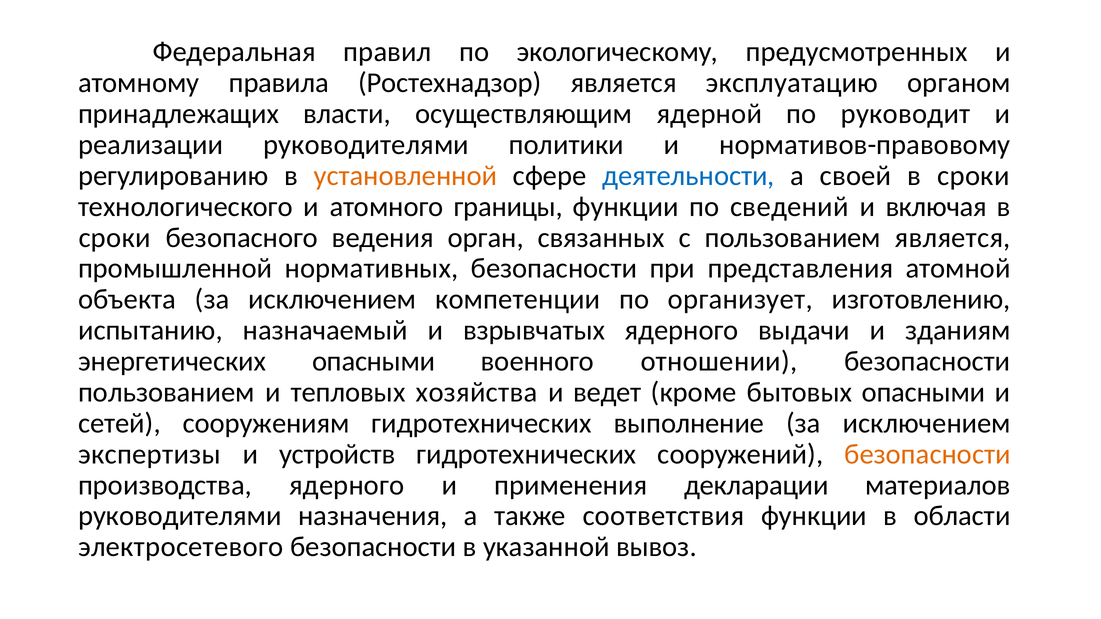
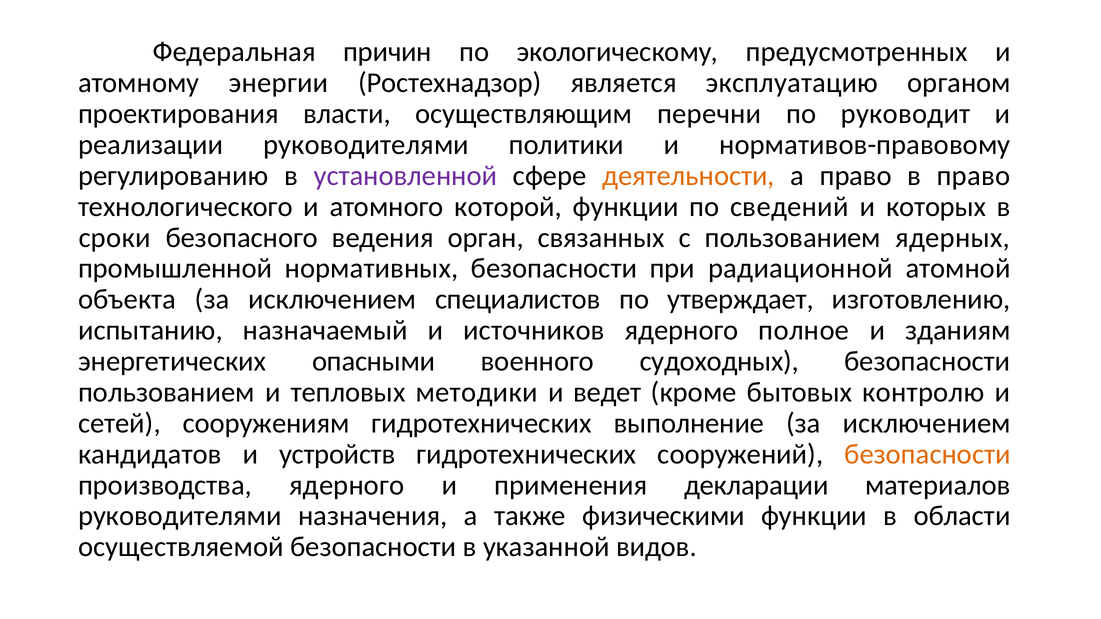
правил: правил -> причин (388, 52)
правила: правила -> энергии (279, 83)
принадлежащих: принадлежащих -> проектирования (179, 114)
ядерной: ядерной -> перечни (709, 114)
установленной colour: orange -> purple (405, 176)
деятельности colour: blue -> orange (688, 176)
а своей: своей -> право (856, 176)
сроки: сроки -> право (973, 176)
границы: границы -> которой (508, 207)
включая: включая -> которых (936, 207)
пользованием является: является -> ядерных (953, 238)
представления: представления -> радиационной (800, 269)
компетенции: компетенции -> специалистов (518, 300)
организует: организует -> утверждает (741, 300)
взрывчатых: взрывчатых -> источников (534, 331)
выдачи: выдачи -> полное (804, 331)
отношении: отношении -> судоходных (719, 362)
хозяйства: хозяйства -> методики (477, 392)
бытовых опасными: опасными -> контролю (923, 392)
экспертизы: экспертизы -> кандидатов (150, 454)
соответствия: соответствия -> физическими (664, 516)
электросетевого: электросетевого -> осуществляемой (181, 547)
вывоз: вывоз -> видов (656, 547)
